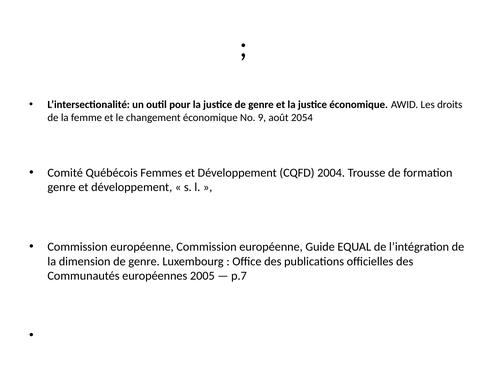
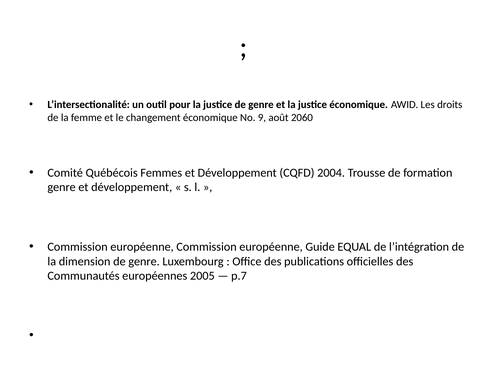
2054: 2054 -> 2060 (302, 118)
